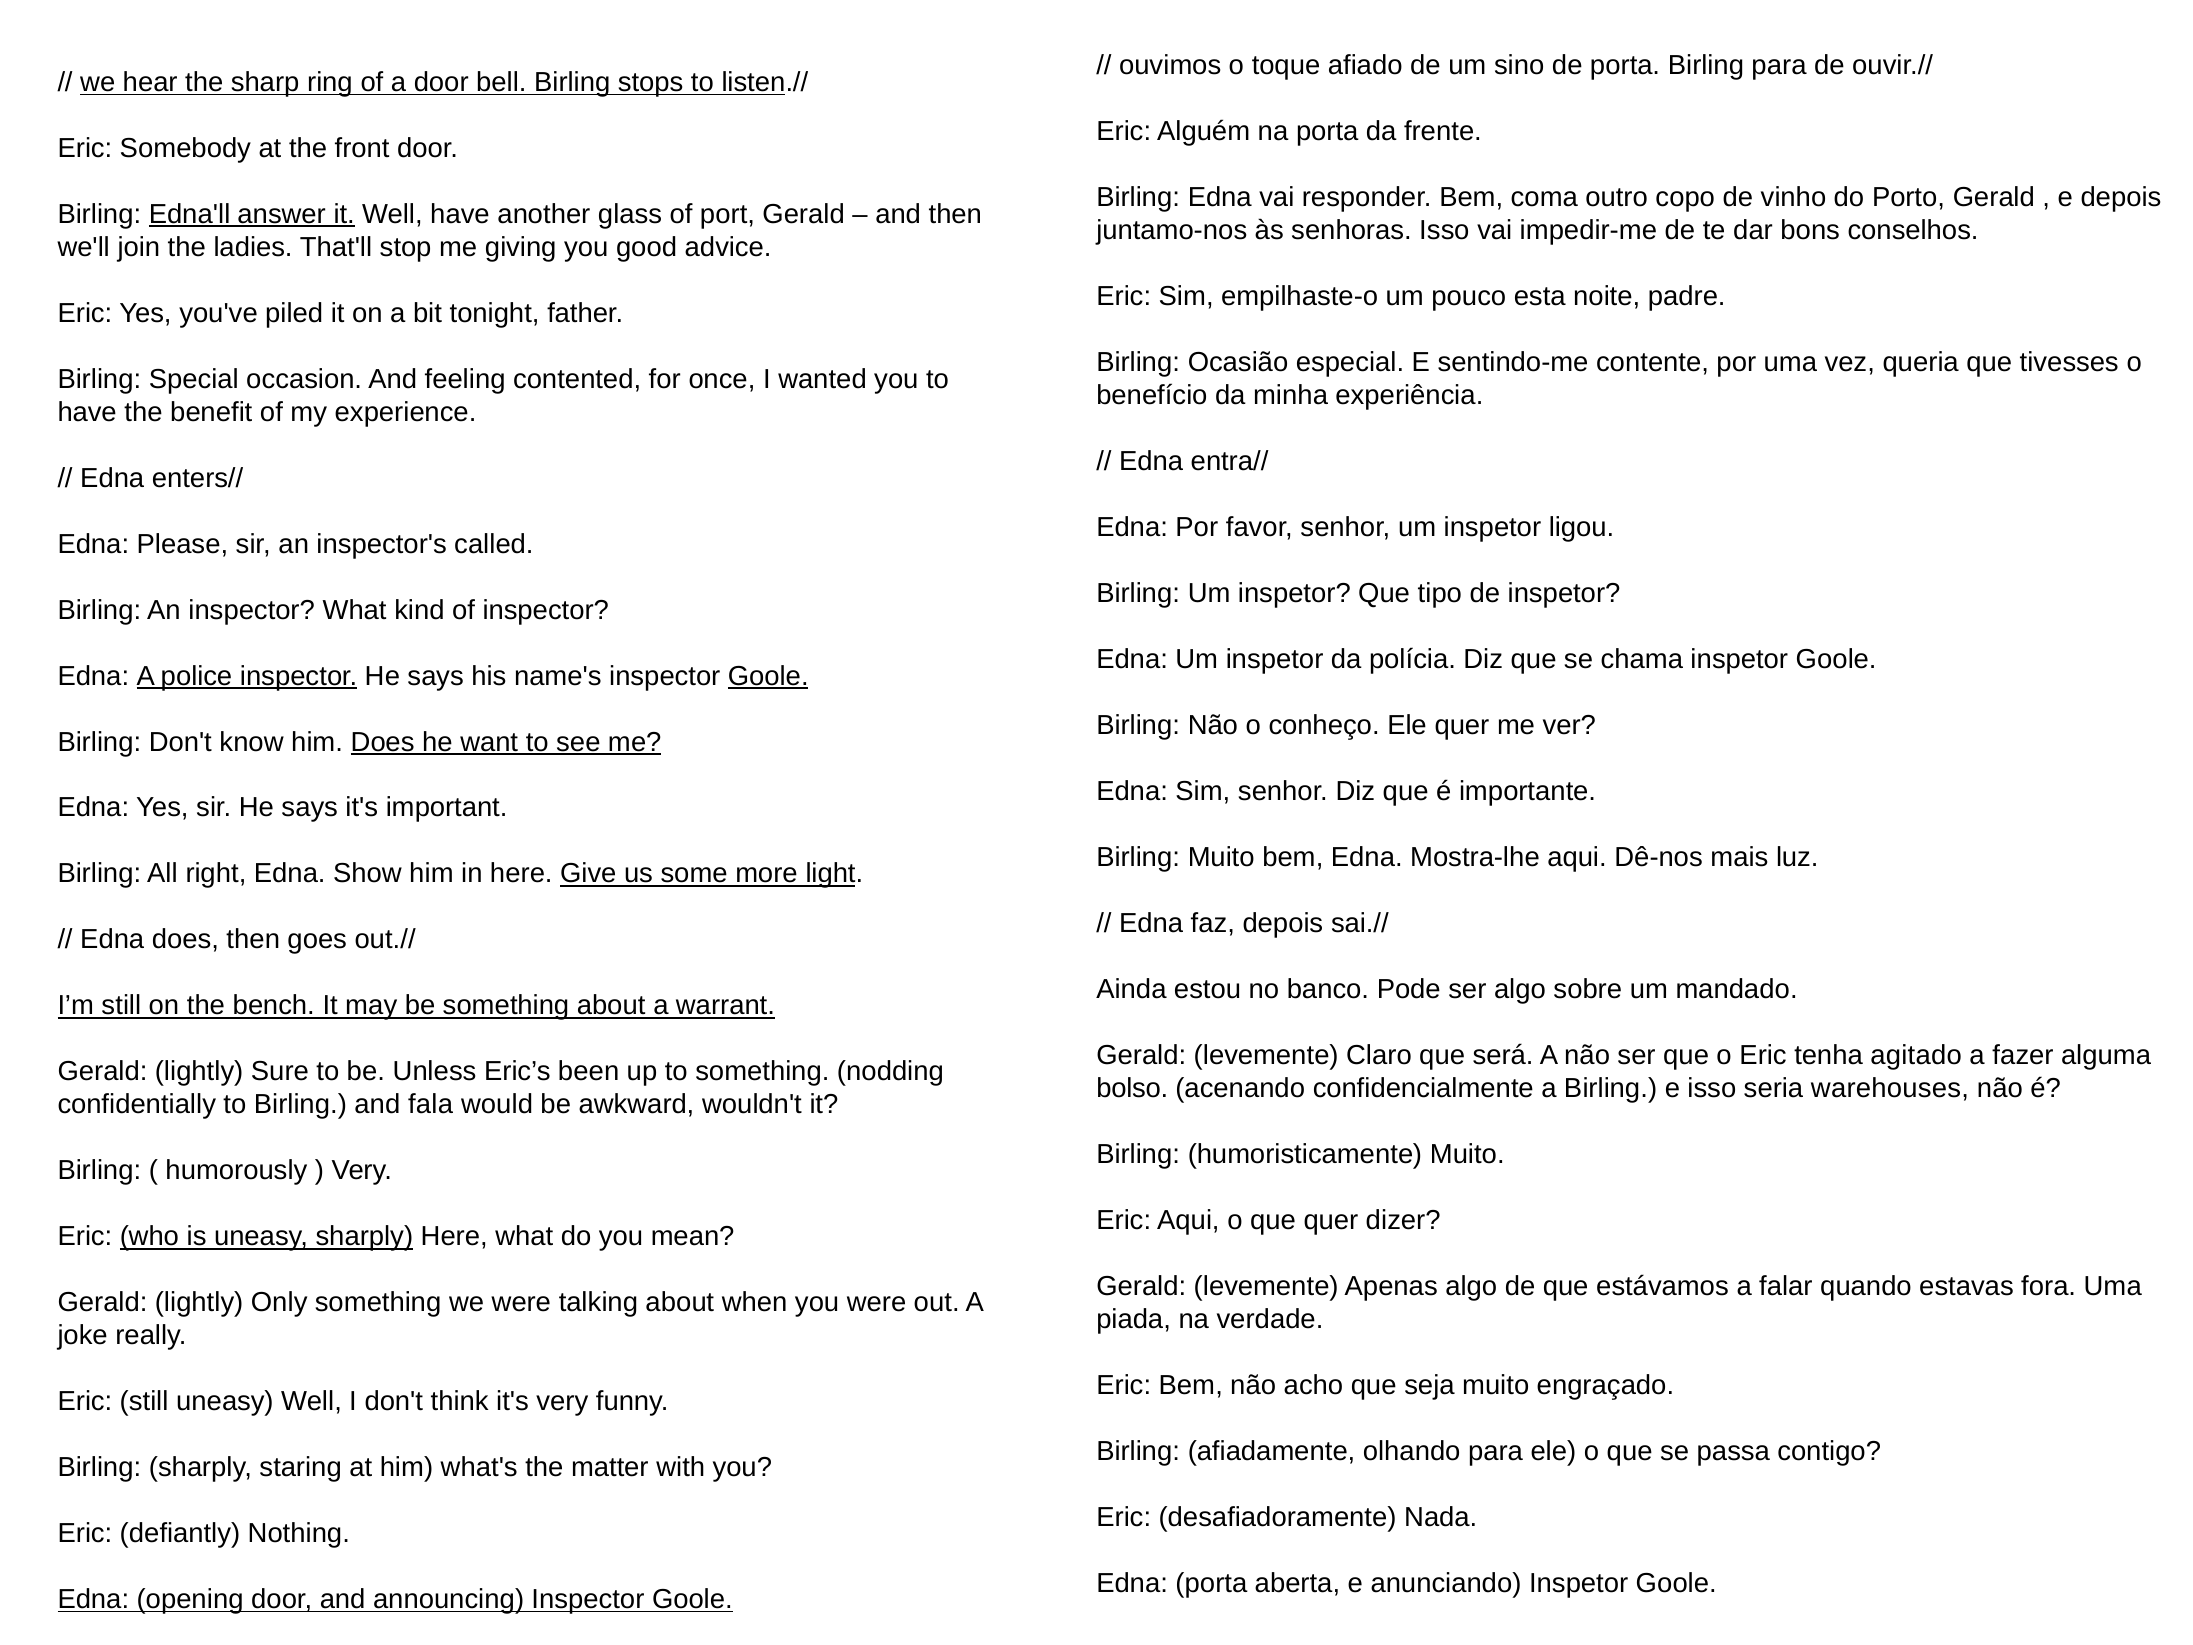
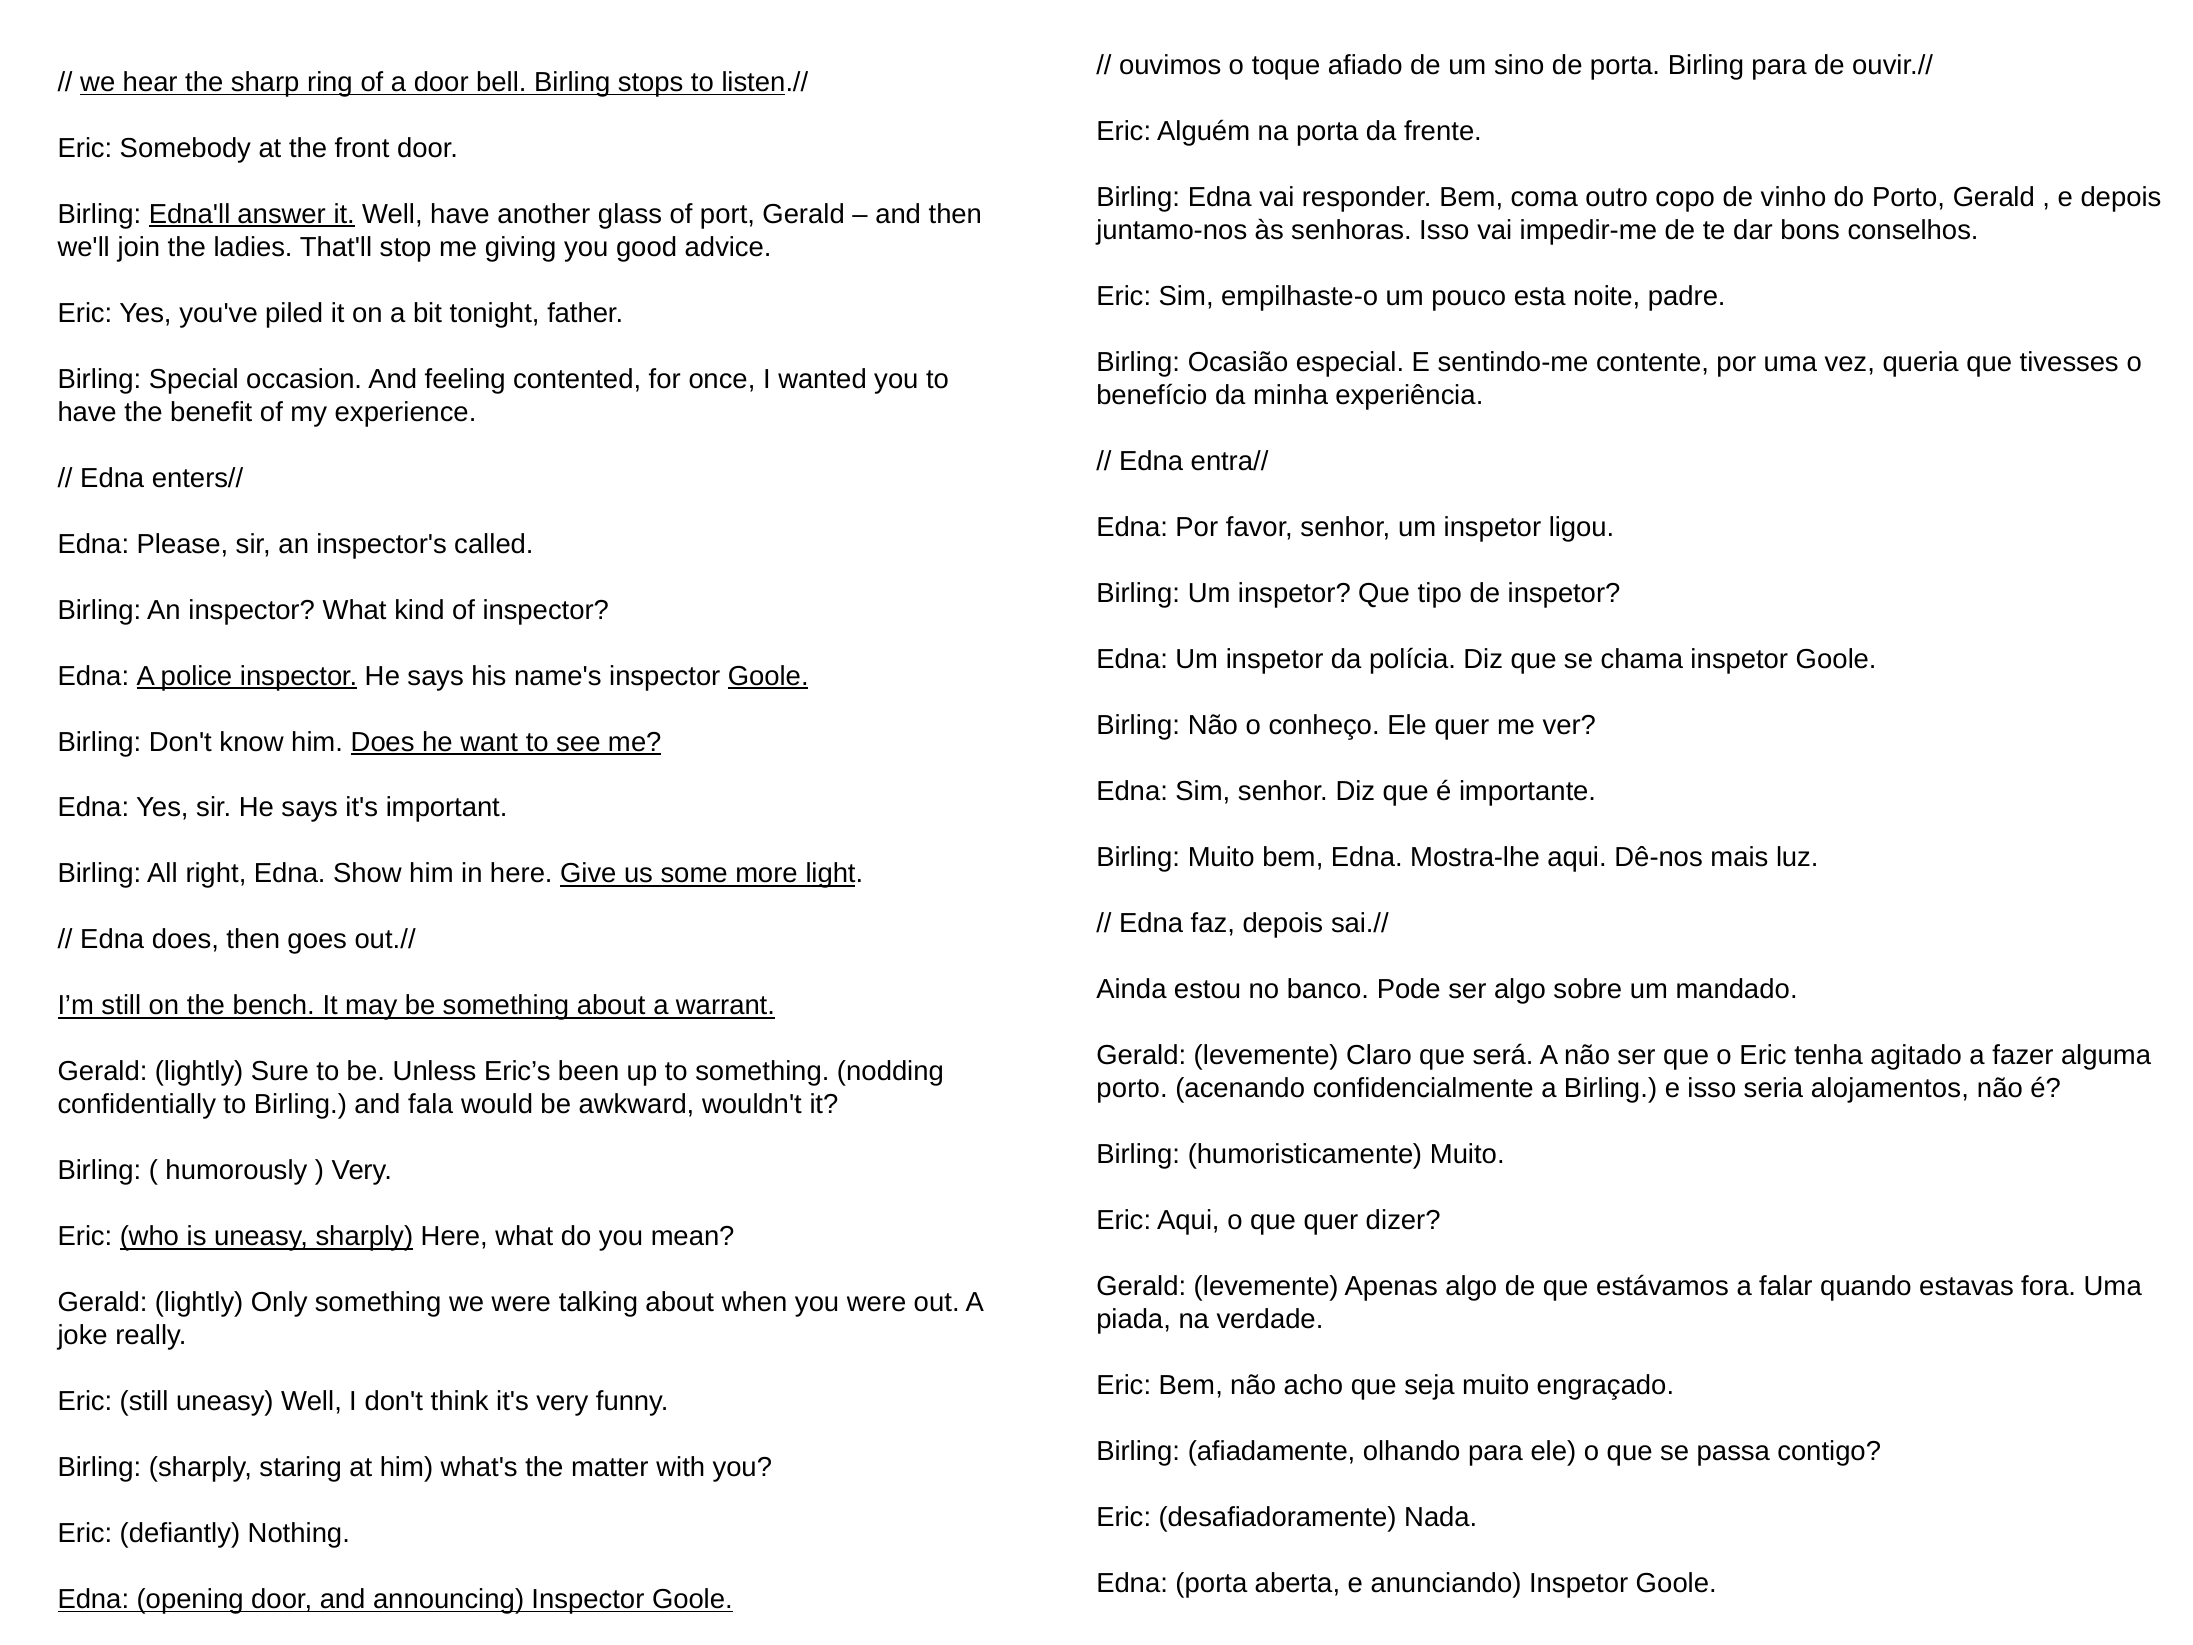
bolso: bolso -> porto (1132, 1088)
warehouses: warehouses -> alojamentos (1890, 1088)
